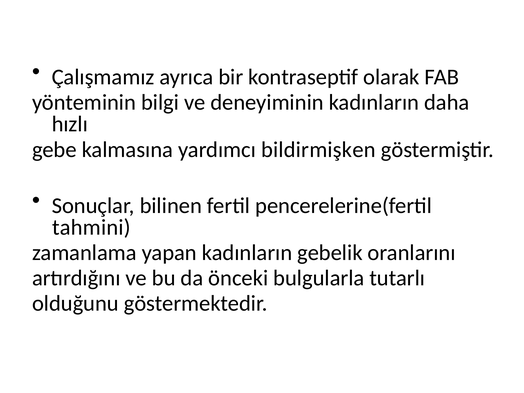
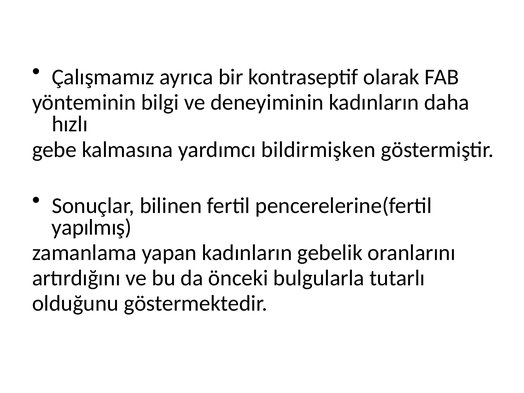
tahmini: tahmini -> yapılmış (92, 227)
